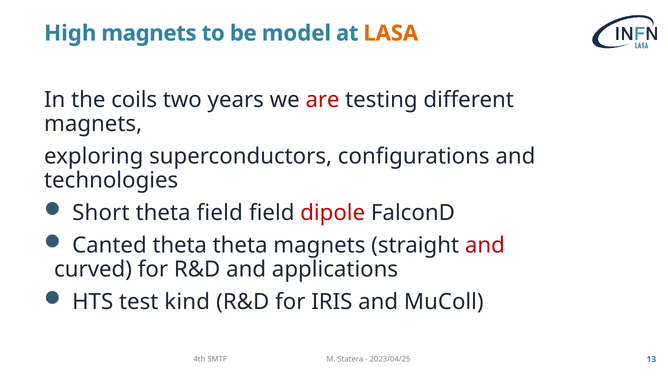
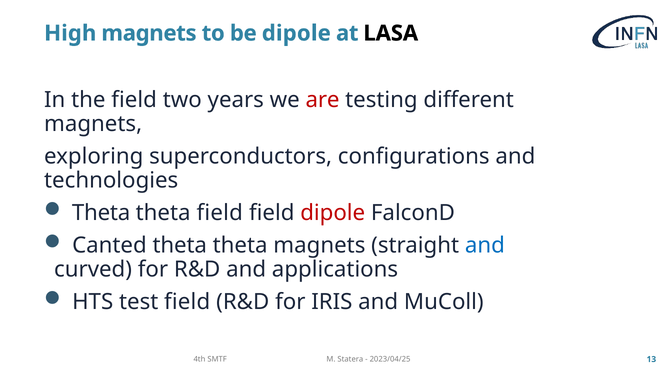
be model: model -> dipole (296, 33)
LASA colour: orange -> black (391, 33)
the coils: coils -> field (134, 100)
Short: Short -> Theta (101, 213)
and colour: red -> blue (485, 245)
test kind: kind -> field (187, 301)
